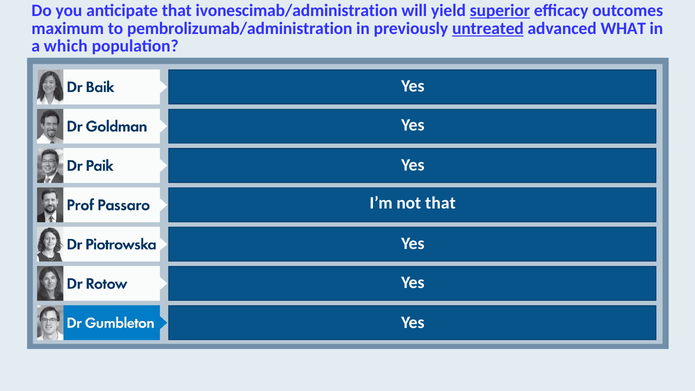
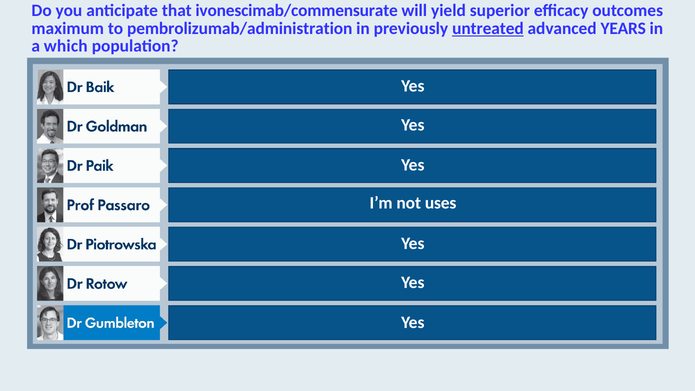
ivonescimab/administration: ivonescimab/administration -> ivonescimab/commensurate (297, 11)
superior underline: present -> none (500, 11)
WHAT: WHAT -> YEARS (623, 28)
not that: that -> uses (441, 203)
